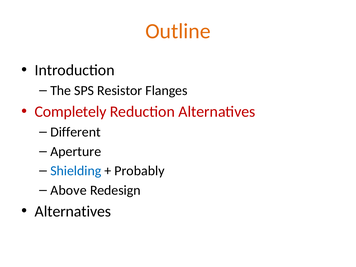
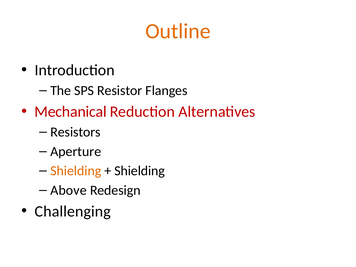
Completely: Completely -> Mechanical (71, 112)
Different: Different -> Resistors (75, 132)
Shielding colour: blue -> orange (76, 171)
Probably: Probably -> Shielding (140, 171)
Alternatives: Alternatives -> Challenging (73, 211)
